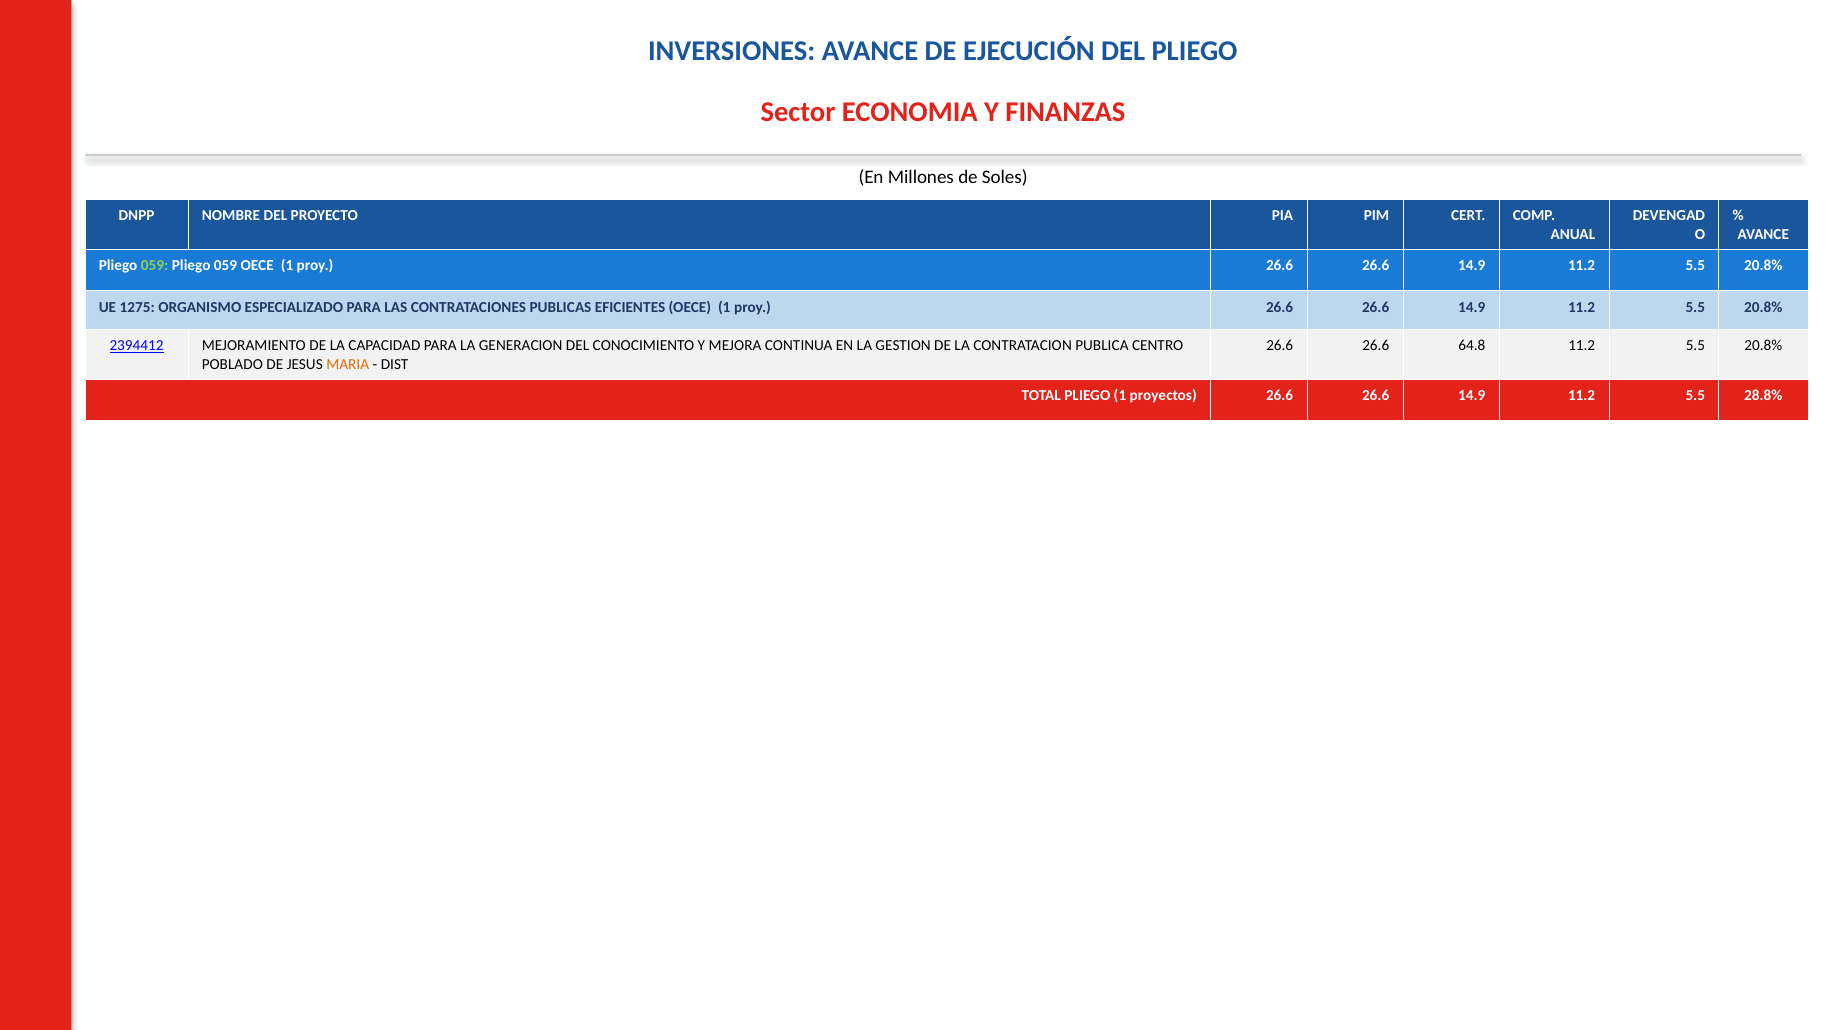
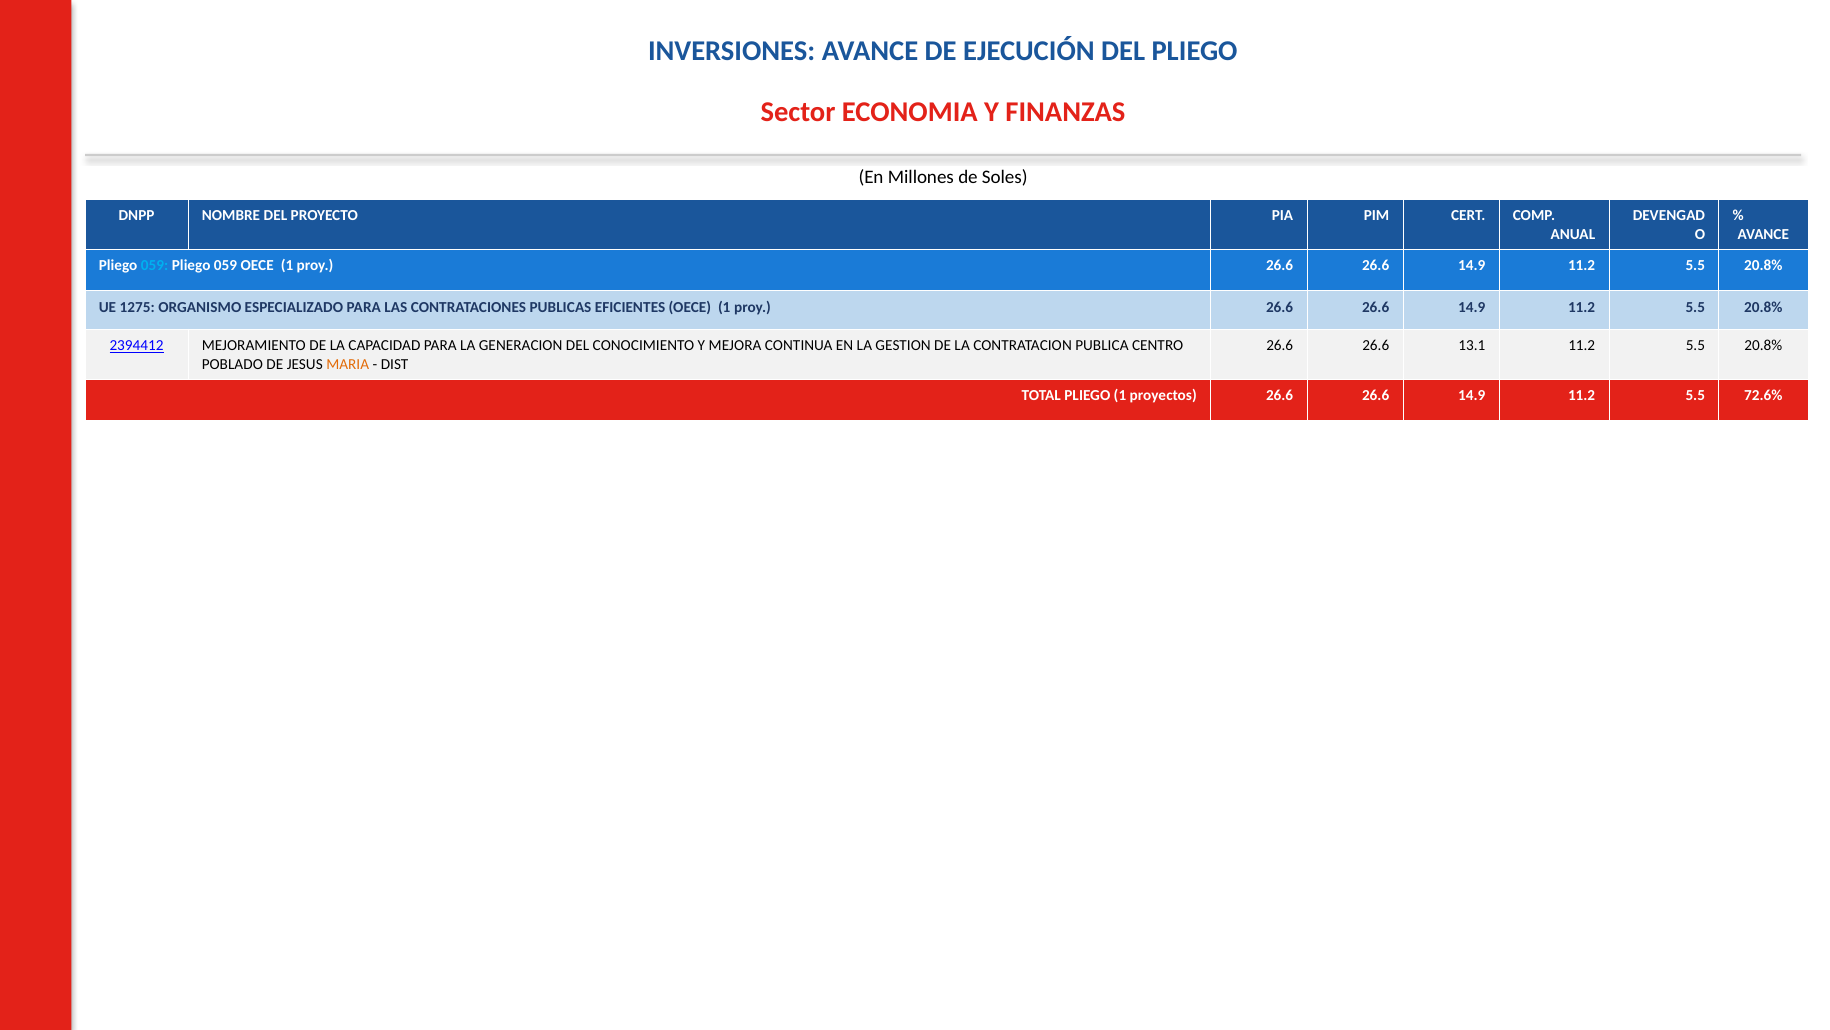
059 colour: light green -> light blue (155, 266)
64.8: 64.8 -> 13.1 (1472, 345)
28.8%: 28.8% -> 72.6% (1763, 396)
